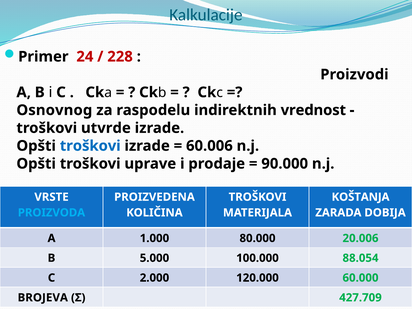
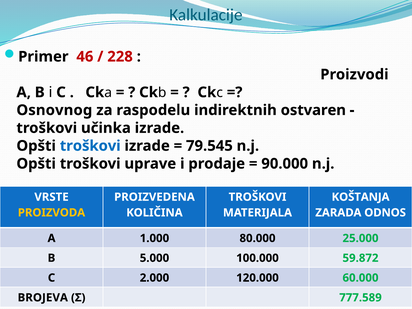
24: 24 -> 46 (85, 57)
vrednost: vrednost -> ostvaren (313, 110)
utvrde: utvrde -> učinka (106, 128)
60.006: 60.006 -> 79.545 (209, 146)
PROIZVODA colour: light blue -> yellow (51, 213)
DOBIJA: DOBIJA -> ODNOS (385, 213)
20.006: 20.006 -> 25.000 (361, 238)
88.054: 88.054 -> 59.872 (361, 258)
427.709: 427.709 -> 777.589 (360, 298)
